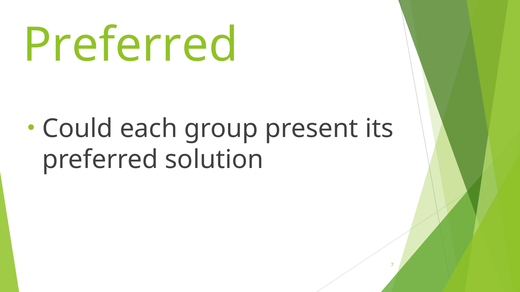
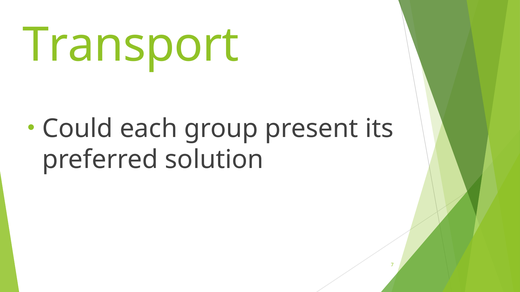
Preferred: Preferred -> Transport (131, 45)
